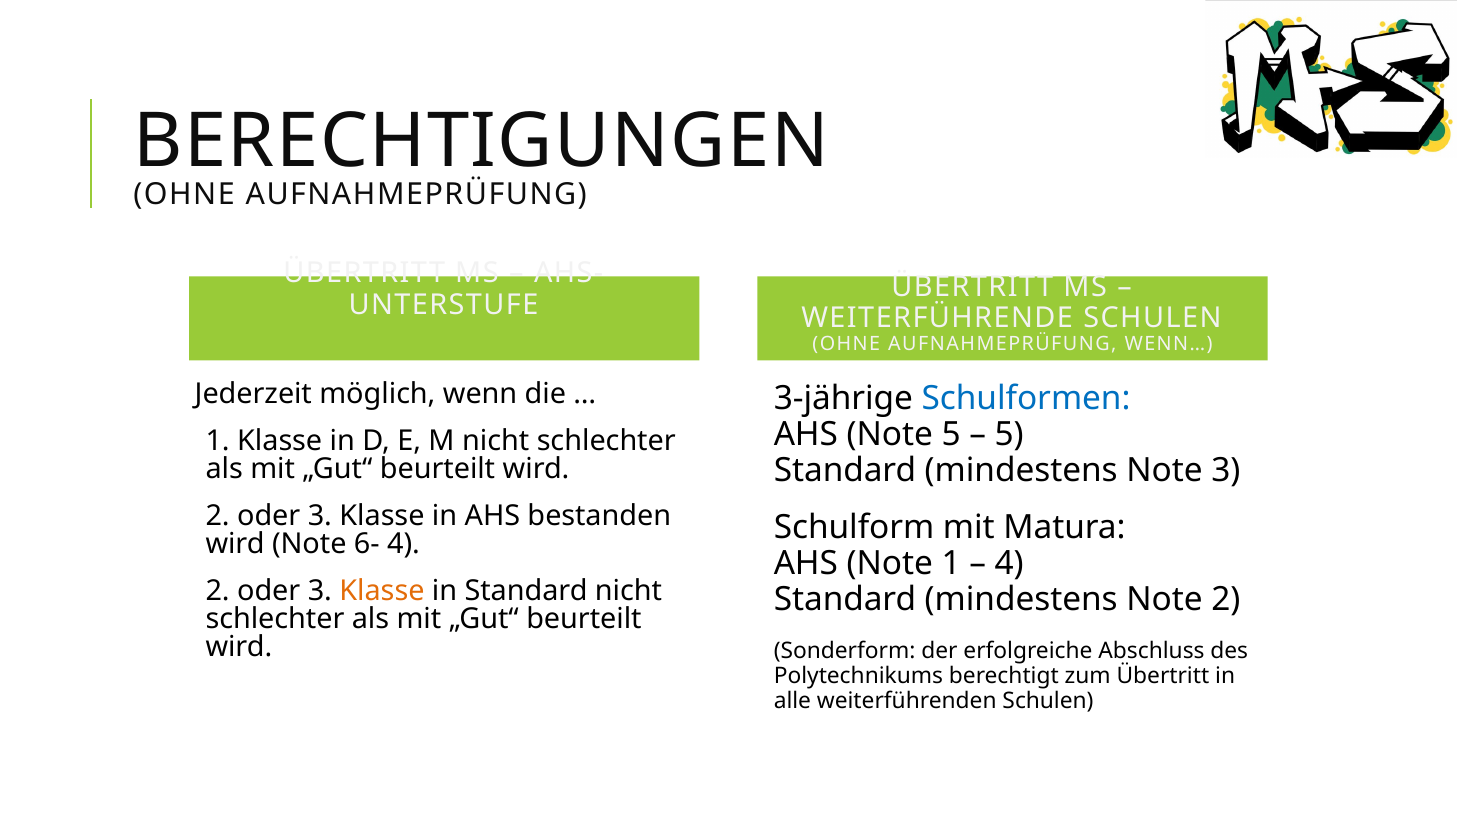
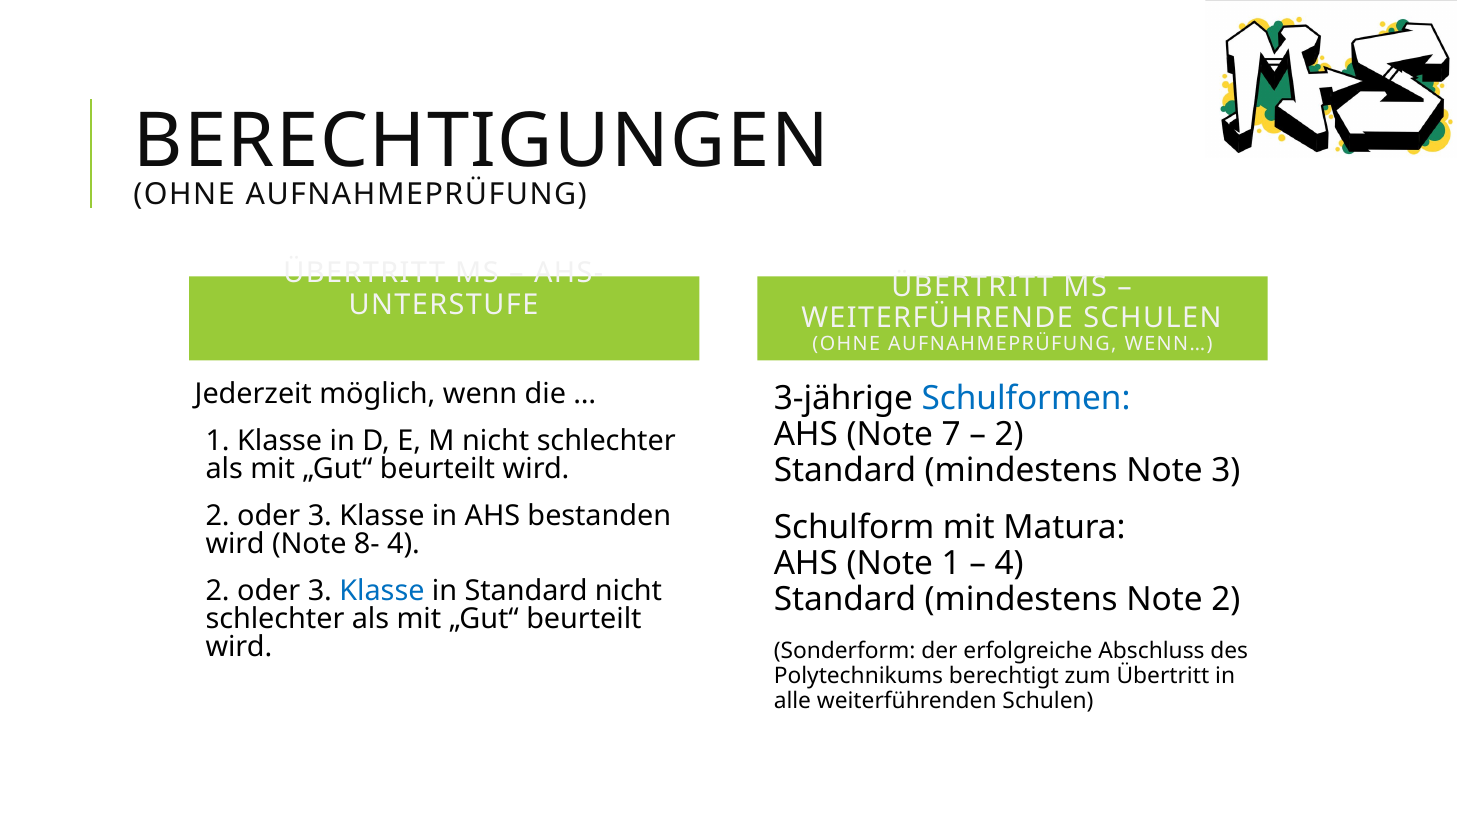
Note 5: 5 -> 7 (951, 435)
5: 5 -> 2 (1009, 435)
6-: 6- -> 8- (367, 544)
Klasse colour: orange -> blue (382, 591)
